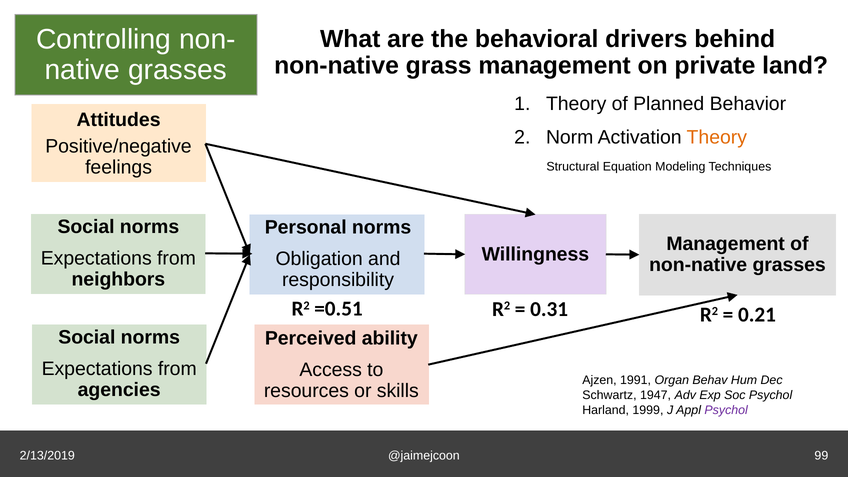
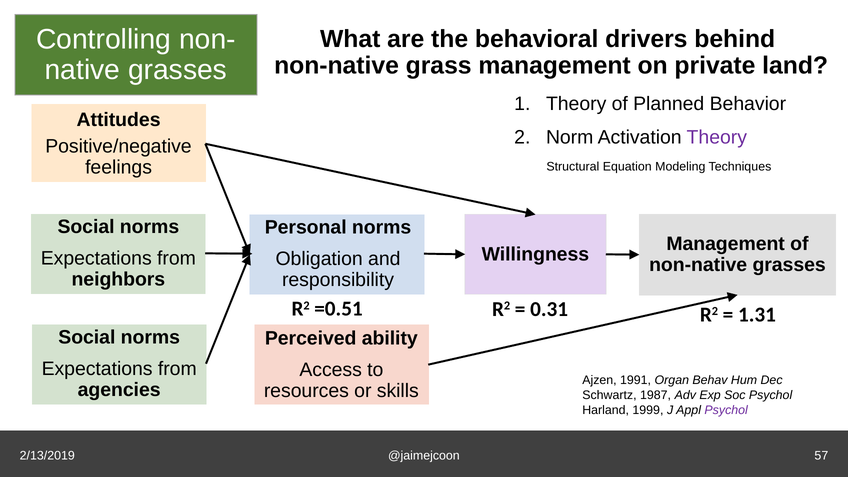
Theory colour: orange -> purple (717, 138)
0.21: 0.21 -> 1.31 (757, 315)
1947: 1947 -> 1987 (656, 395)
99: 99 -> 57 (821, 456)
